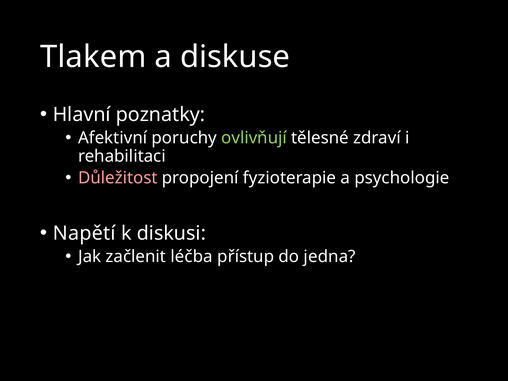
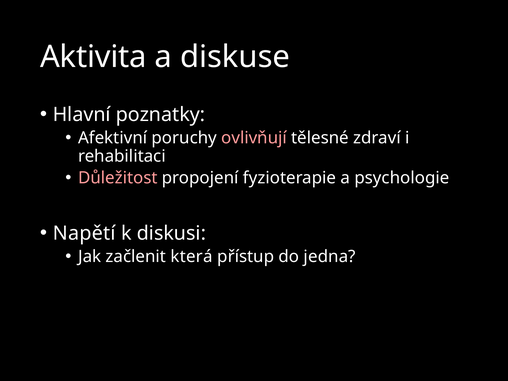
Tlakem: Tlakem -> Aktivita (93, 57)
ovlivňují colour: light green -> pink (254, 138)
léčba: léčba -> která (192, 257)
